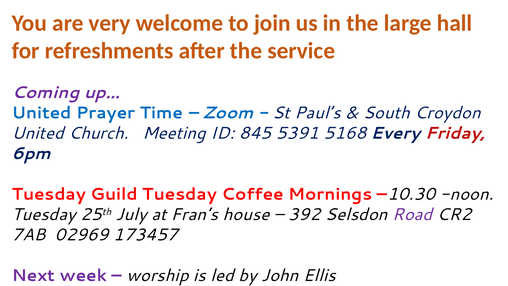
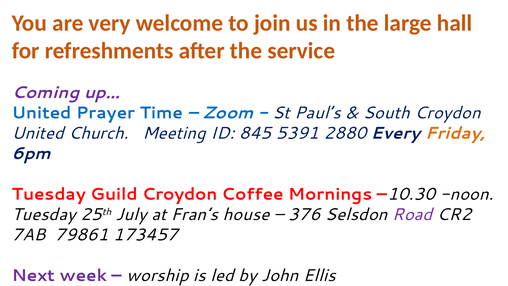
5168: 5168 -> 2880 (345, 133)
Friday colour: red -> orange (455, 133)
Guild Tuesday: Tuesday -> Croydon (180, 194)
392: 392 -> 376 (304, 214)
02969: 02969 -> 79861 (82, 235)
